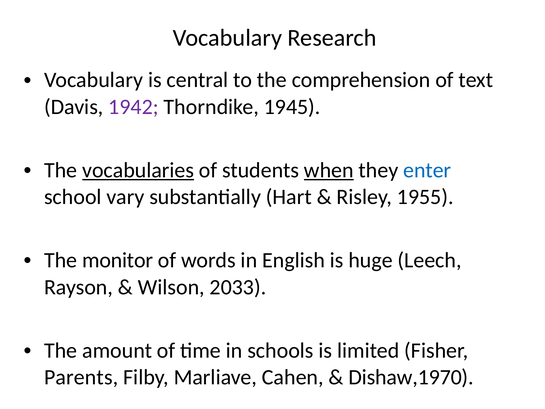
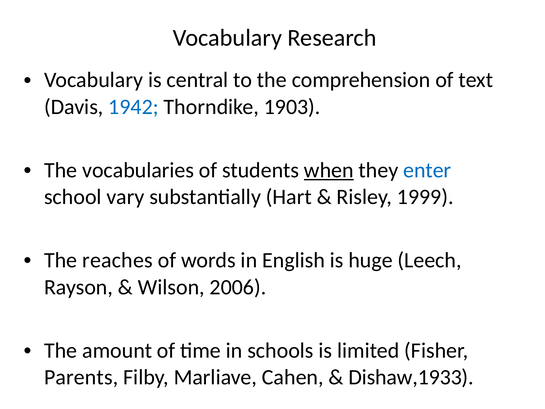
1942 colour: purple -> blue (133, 107)
1945: 1945 -> 1903 (292, 107)
vocabularies underline: present -> none (138, 170)
1955: 1955 -> 1999 (425, 197)
monitor: monitor -> reaches (117, 260)
2033: 2033 -> 2006 (238, 287)
Dishaw,1970: Dishaw,1970 -> Dishaw,1933 (411, 377)
